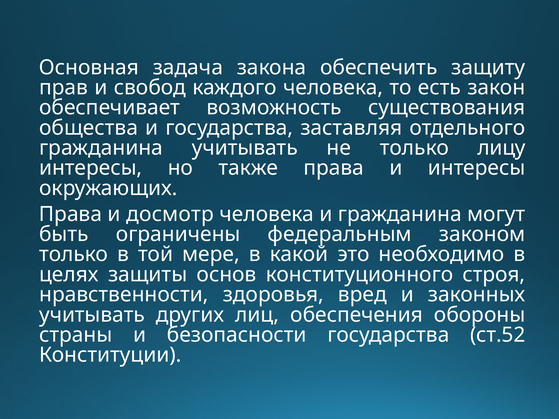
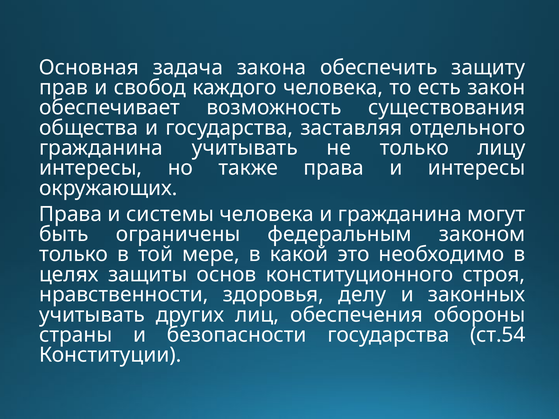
досмотр: досмотр -> системы (170, 214)
вред: вред -> делу (362, 295)
ст.52: ст.52 -> ст.54 (498, 335)
